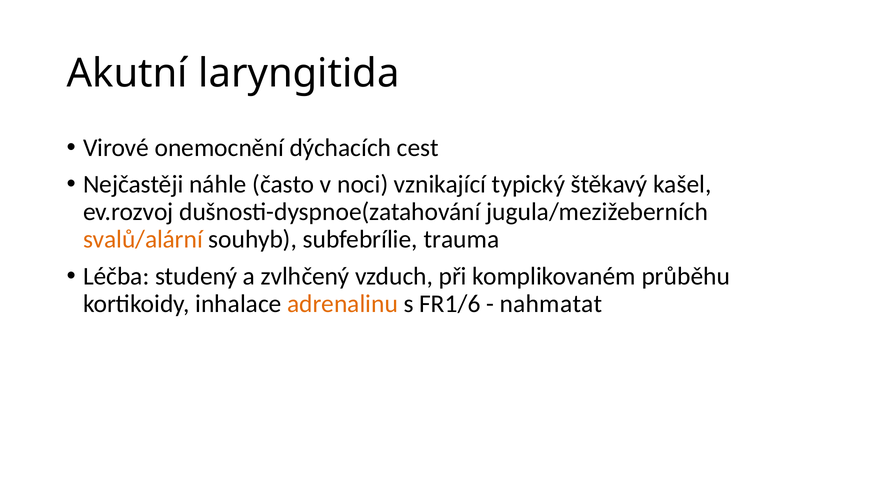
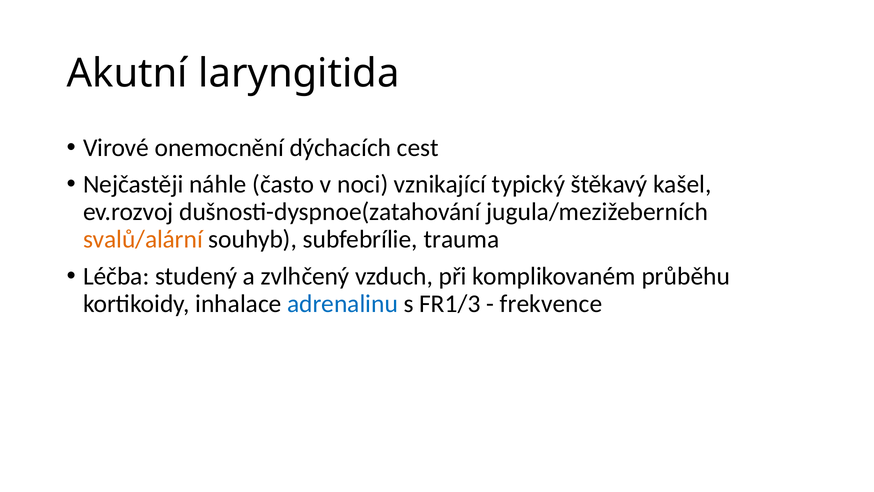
adrenalinu colour: orange -> blue (343, 303)
FR1/6: FR1/6 -> FR1/3 (450, 303)
nahmatat: nahmatat -> frekvence (551, 303)
